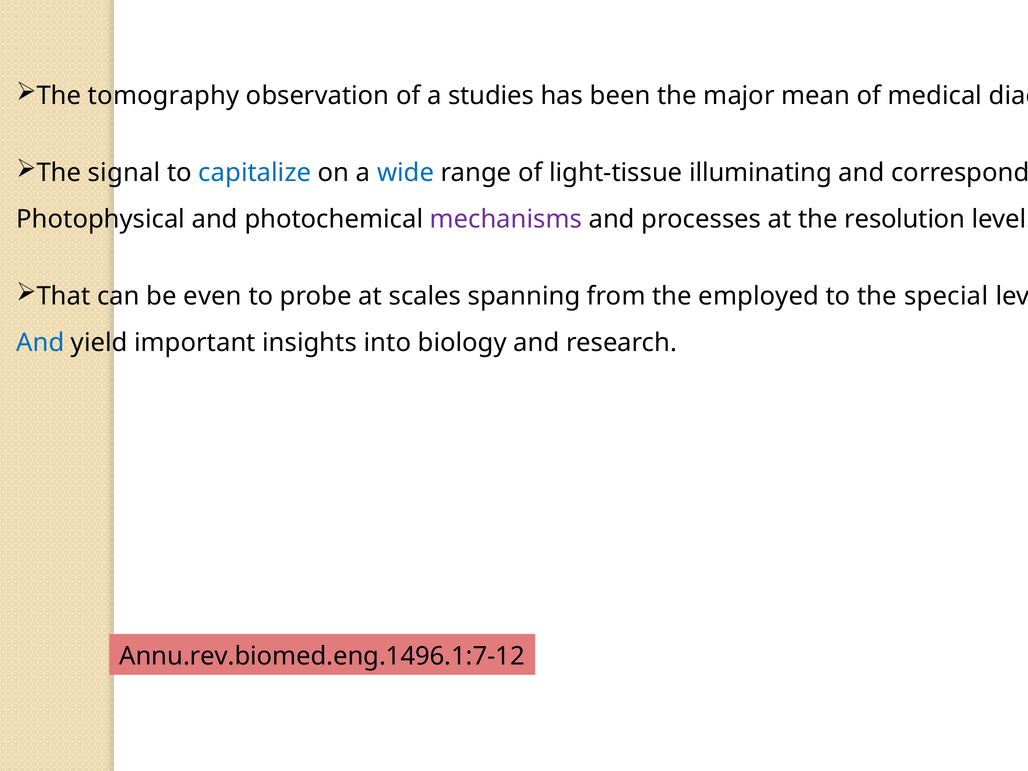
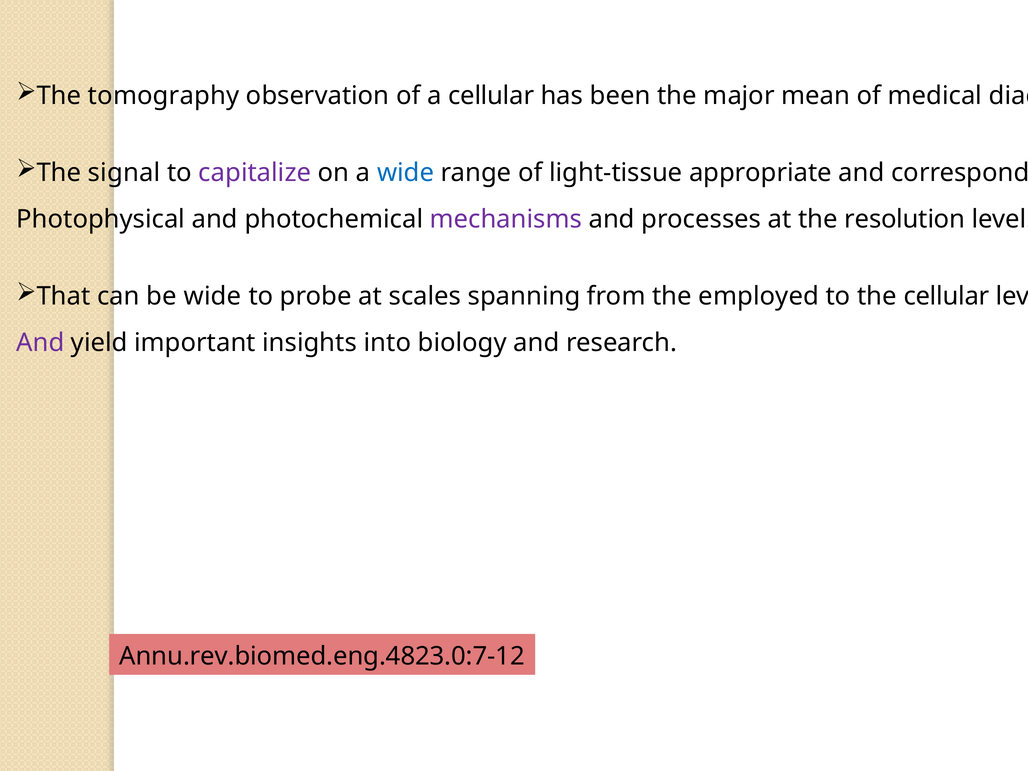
a studies: studies -> cellular (491, 96)
capitalize colour: blue -> purple (255, 173)
illuminating: illuminating -> appropriate (760, 173)
be even: even -> wide (213, 296)
the special: special -> cellular (946, 296)
And colour: blue -> purple (40, 343)
Annu.rev.biomed.eng.1496.1:7-12: Annu.rev.biomed.eng.1496.1:7-12 -> Annu.rev.biomed.eng.4823.0:7-12 (322, 656)
